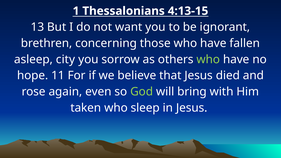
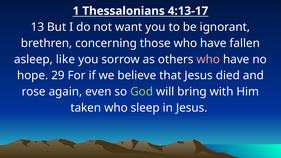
4:13-15: 4:13-15 -> 4:13-17 (188, 11)
city: city -> like (65, 59)
who colour: light green -> pink (208, 59)
11: 11 -> 29 (58, 76)
